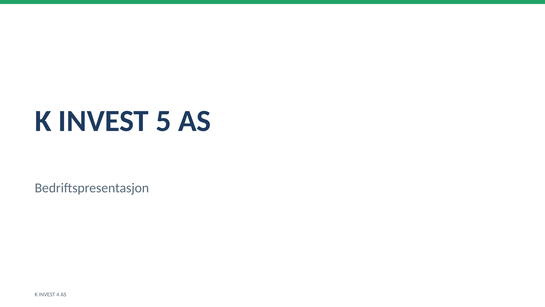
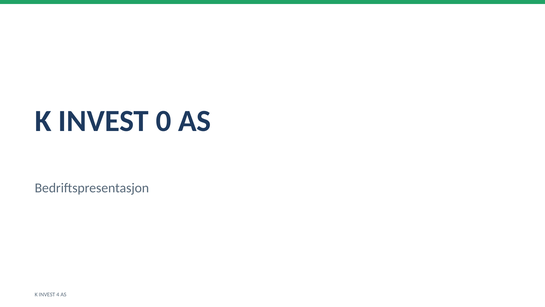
5: 5 -> 0 (163, 121)
